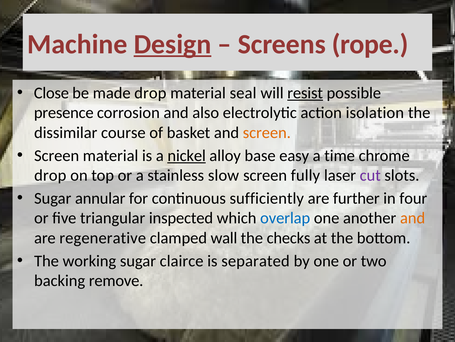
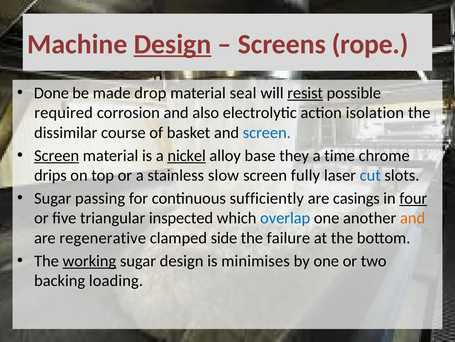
Close: Close -> Done (51, 93)
presence: presence -> required (64, 113)
screen colour: orange -> blue (267, 132)
Screen underline: none -> present (57, 155)
easy: easy -> they (294, 155)
drop: drop -> drips (50, 175)
cut colour: purple -> blue (370, 175)
annular: annular -> passing (100, 198)
further: further -> casings (356, 198)
four underline: none -> present (413, 198)
wall: wall -> side (224, 237)
checks: checks -> failure (288, 237)
working underline: none -> present (89, 260)
sugar clairce: clairce -> design (182, 260)
separated: separated -> minimises (256, 260)
remove: remove -> loading (116, 280)
